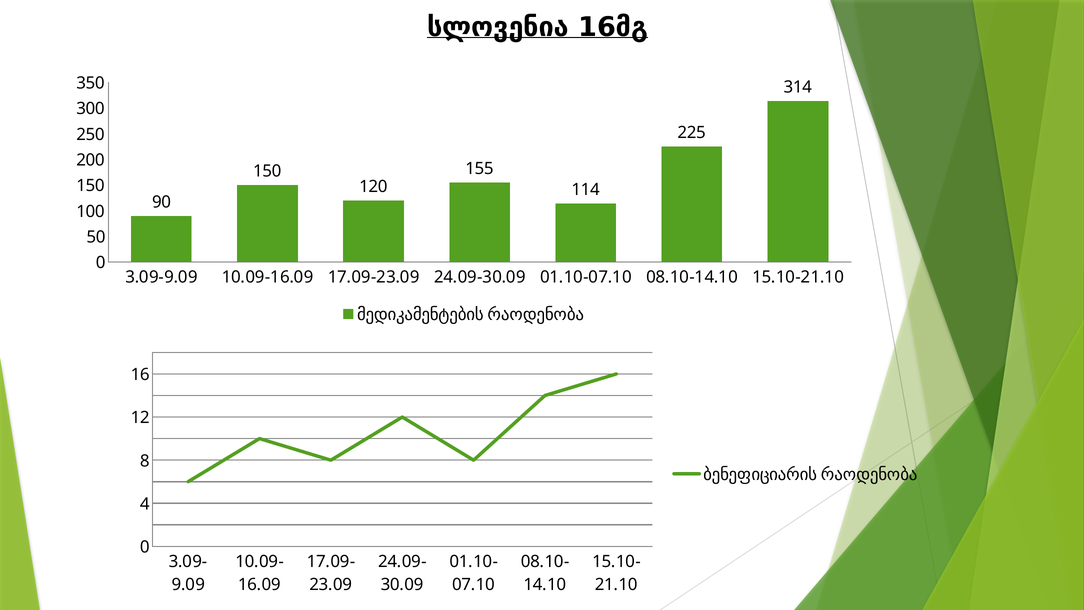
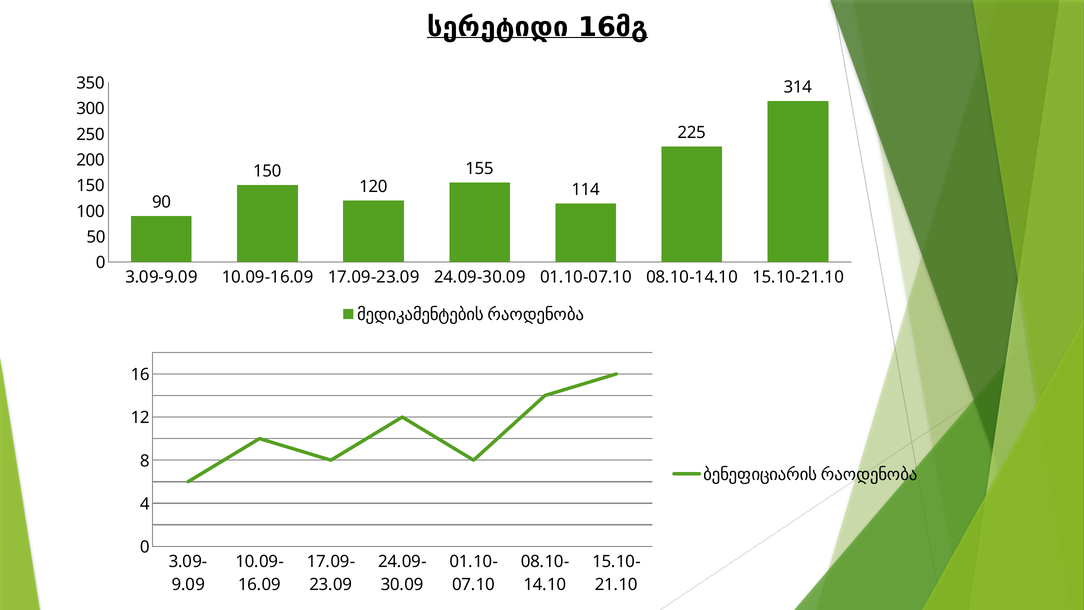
სლოვენია: სლოვენია -> სერეტიდი (498, 27)
